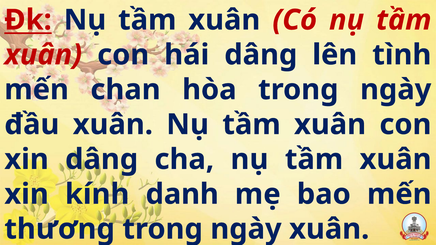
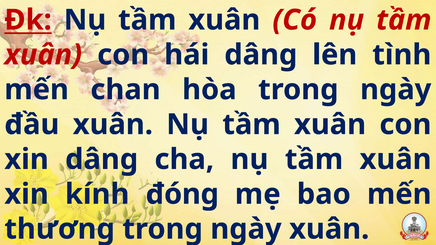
danh: danh -> đóng (182, 194)
